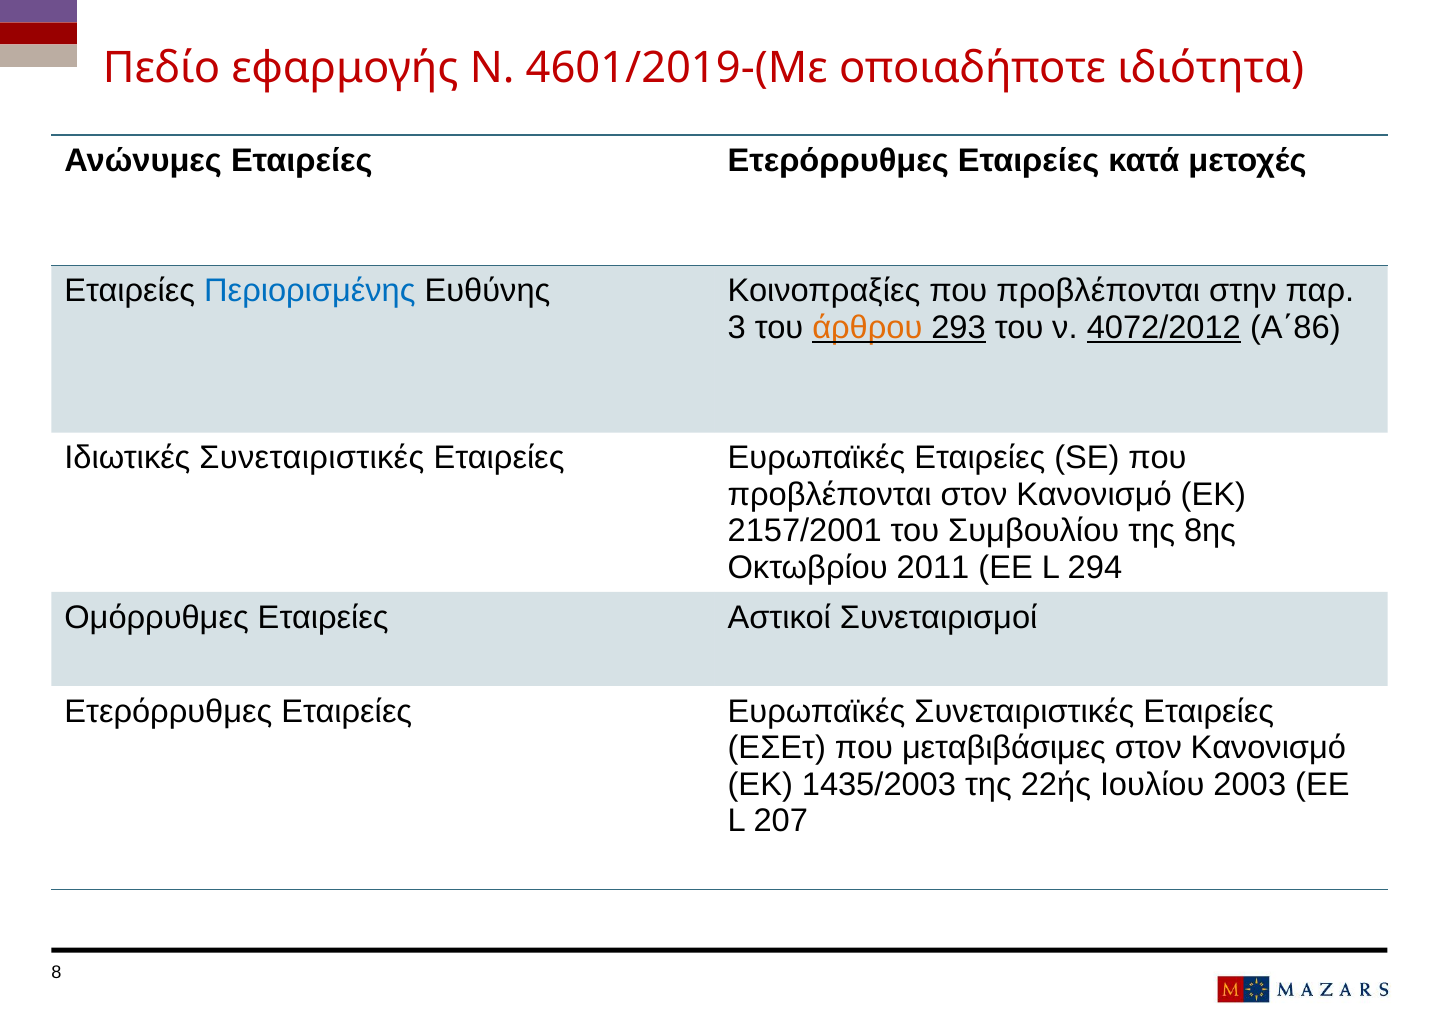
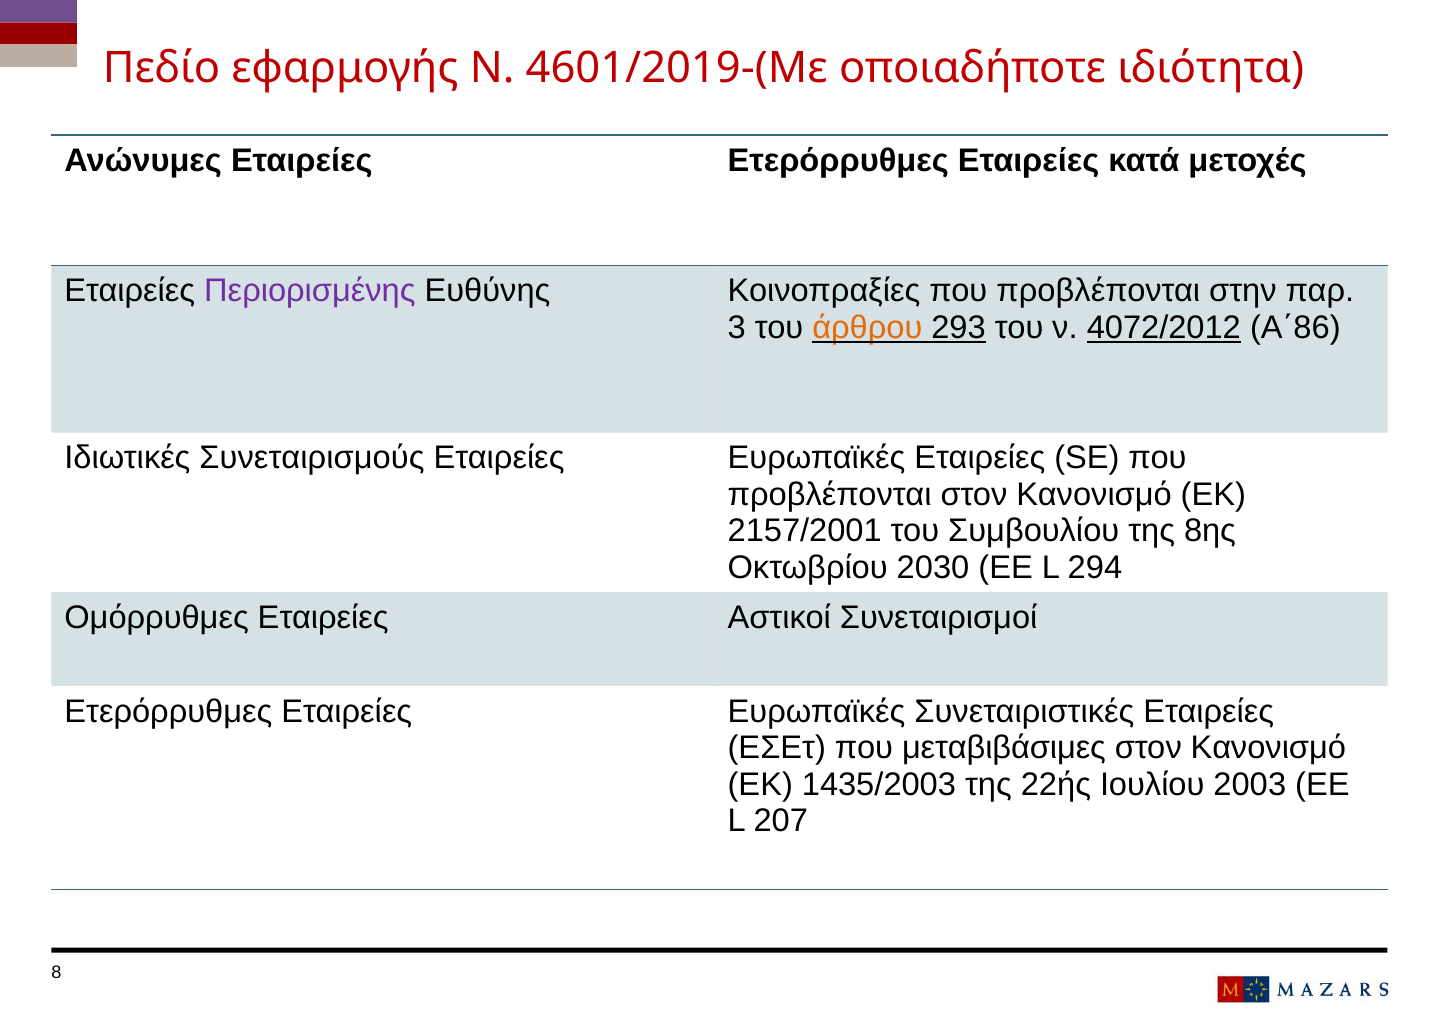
Περιορισμένης colour: blue -> purple (310, 291)
Ιδιωτικές Συνεταιριστικές: Συνεταιριστικές -> Συνεταιρισμούς (312, 458)
2011: 2011 -> 2030 (933, 568)
